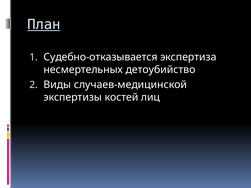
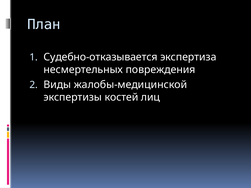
План underline: present -> none (44, 25)
детоубийство: детоубийство -> повреждения (161, 70)
случаев-медицинской: случаев-медицинской -> жалобы-медицинской (130, 85)
